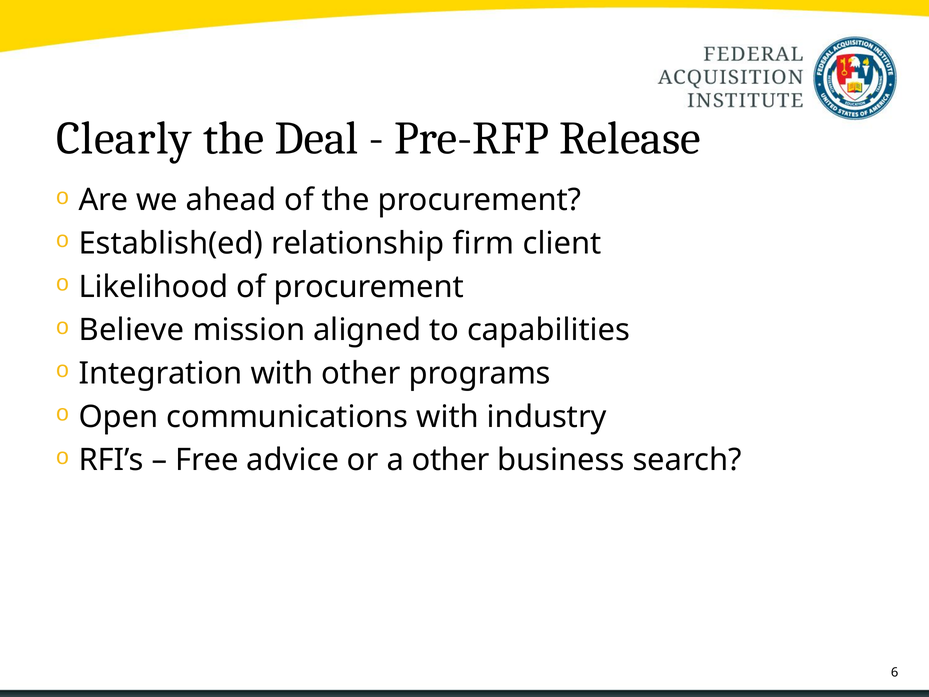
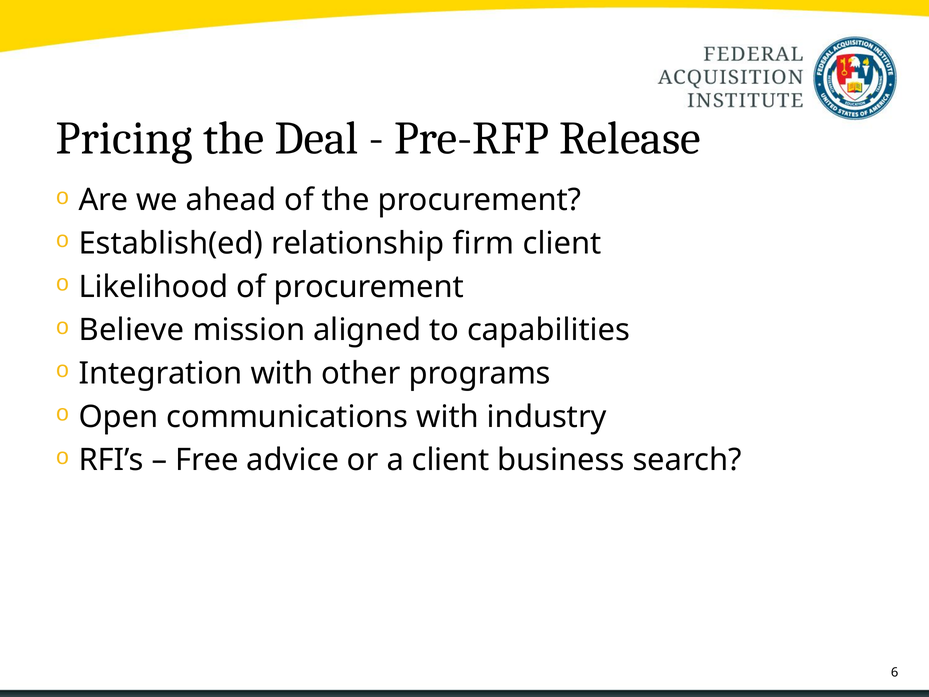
Clearly: Clearly -> Pricing (124, 138)
a other: other -> client (451, 460)
